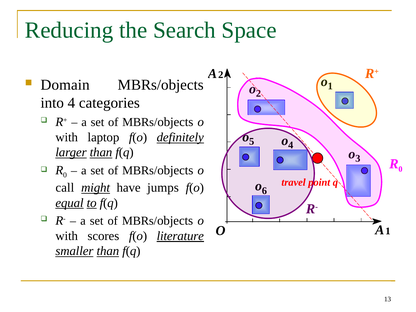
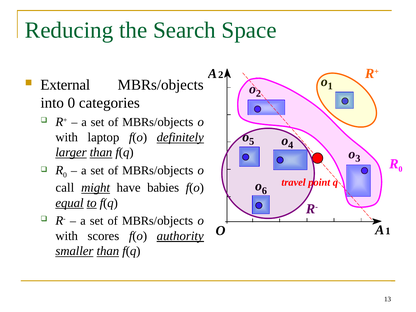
Domain: Domain -> External (65, 85)
into 4: 4 -> 0 (71, 103)
jumps: jumps -> babies (163, 188)
literature: literature -> authority (180, 236)
